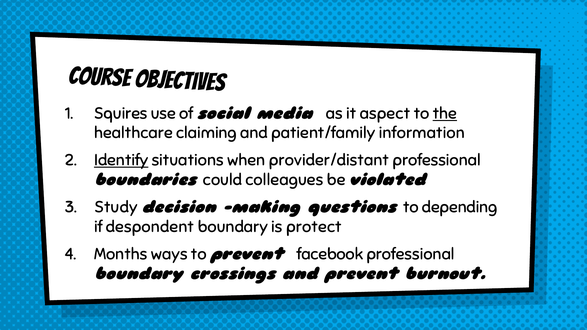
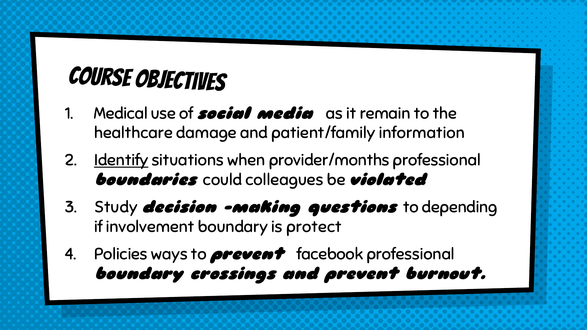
Squires: Squires -> Medical (121, 113)
aspect: aspect -> remain (385, 113)
the underline: present -> none (445, 113)
claiming: claiming -> damage (206, 133)
provider/distant: provider/distant -> provider/months (329, 160)
despondent: despondent -> involvement (150, 227)
Months: Months -> Policies (121, 254)
